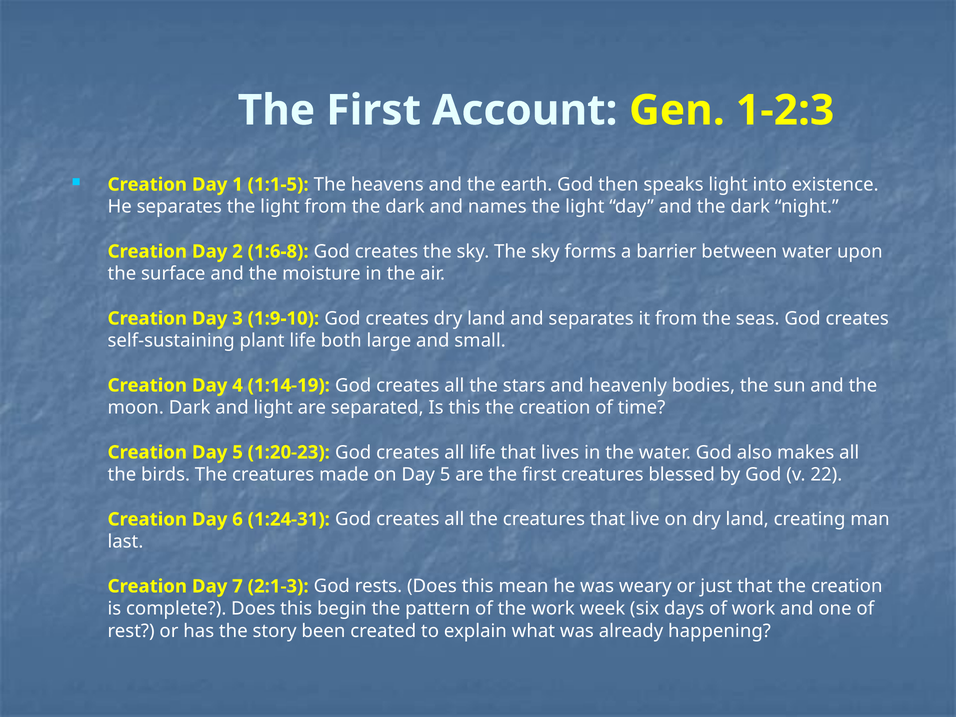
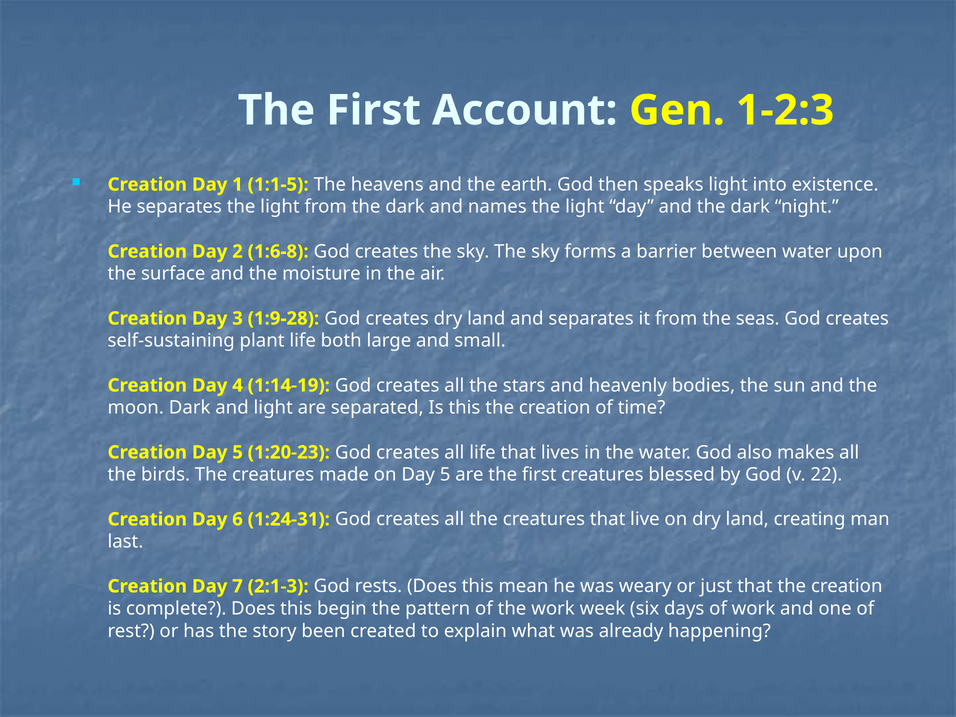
1:9-10: 1:9-10 -> 1:9-28 (283, 318)
